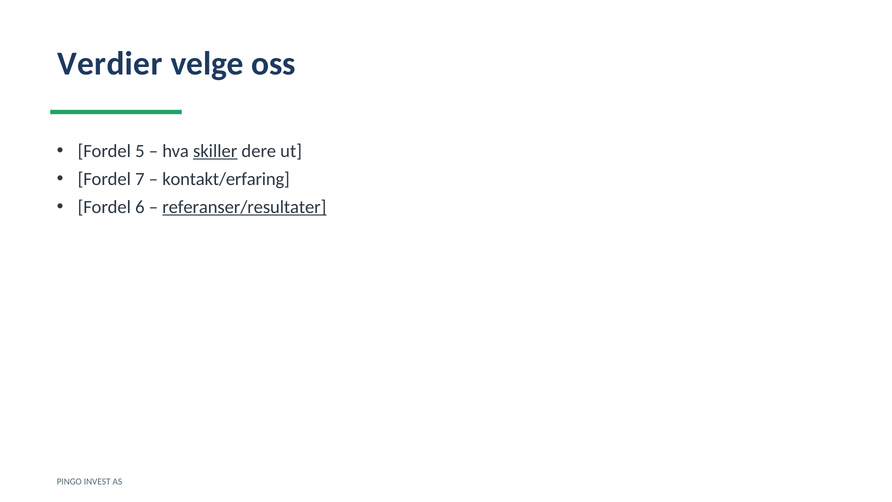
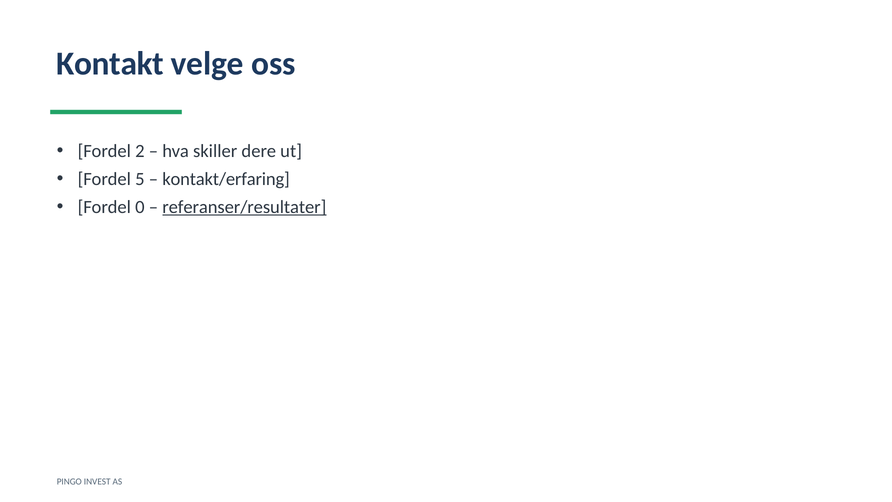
Verdier: Verdier -> Kontakt (110, 64)
5: 5 -> 2 (140, 151)
skiller underline: present -> none (215, 151)
7: 7 -> 5 (140, 179)
6: 6 -> 0 (140, 207)
